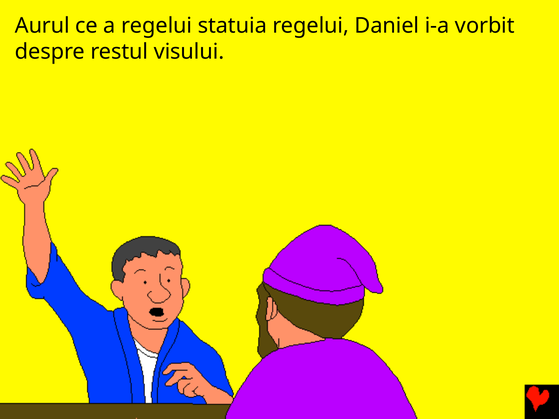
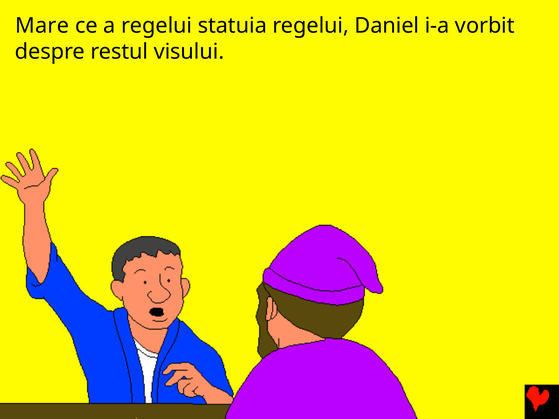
Aurul: Aurul -> Mare (42, 26)
